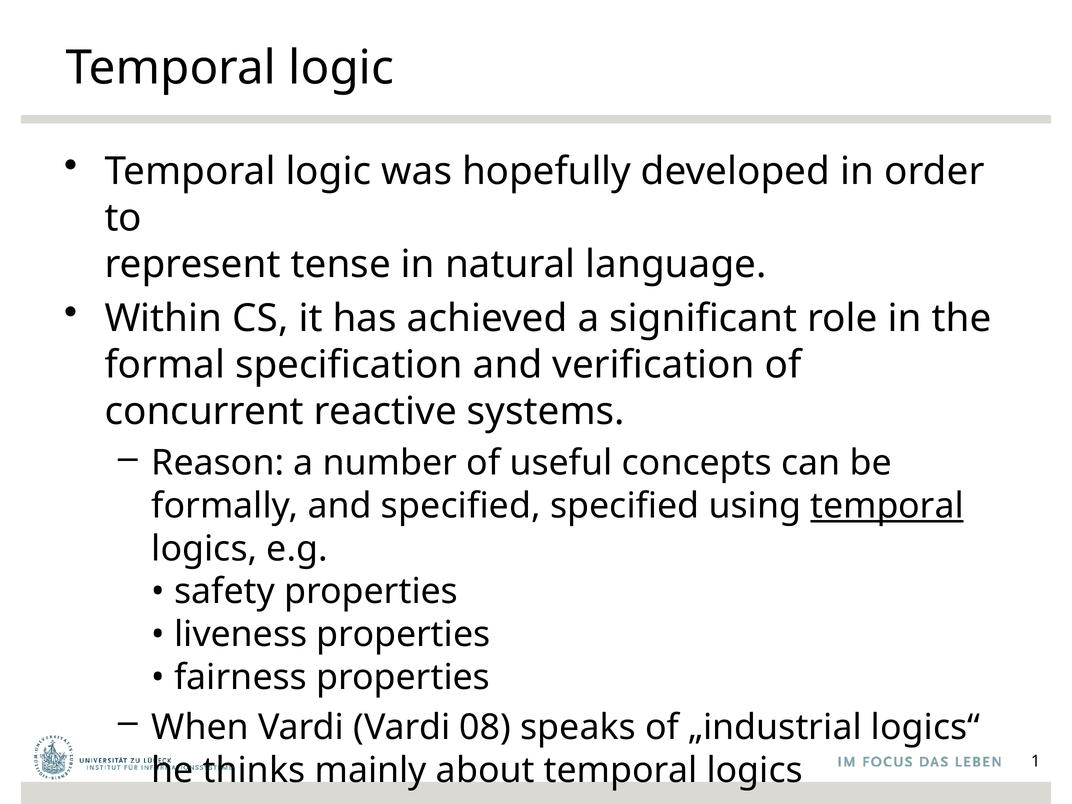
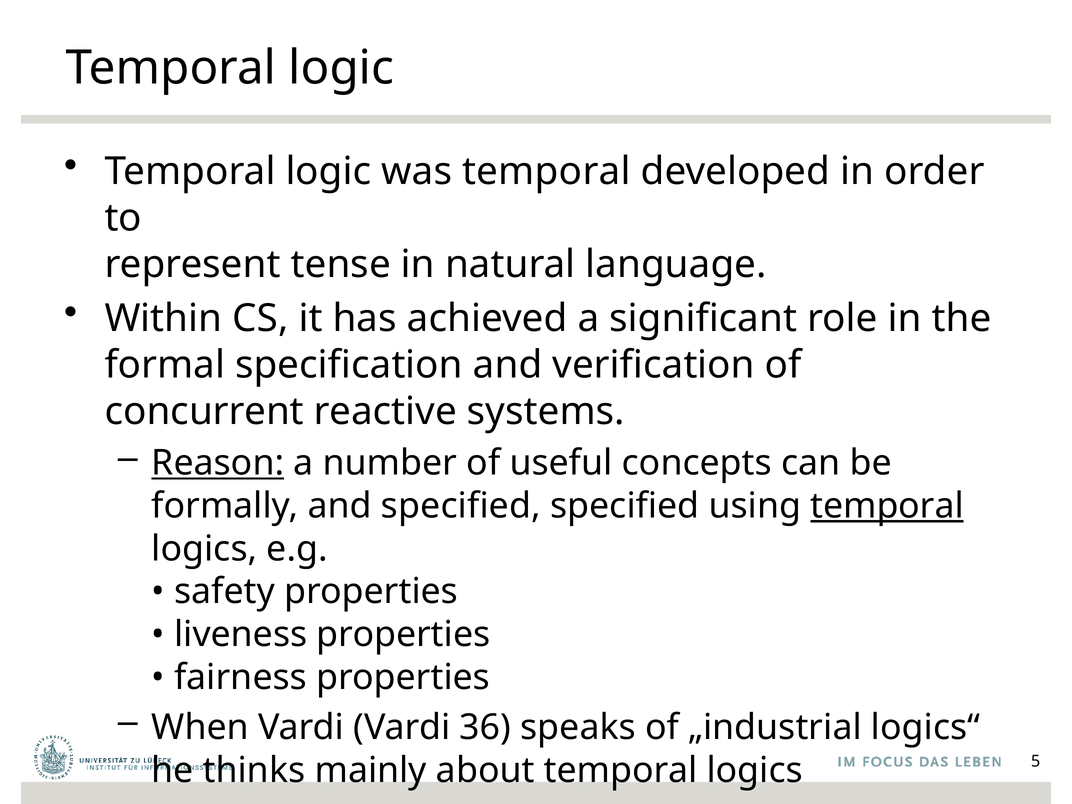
was hopefully: hopefully -> temporal (546, 172)
Reason underline: none -> present (218, 463)
08: 08 -> 36 (485, 727)
1: 1 -> 5 (1036, 761)
